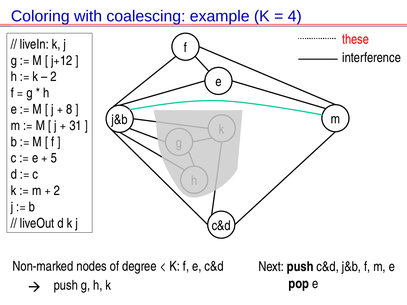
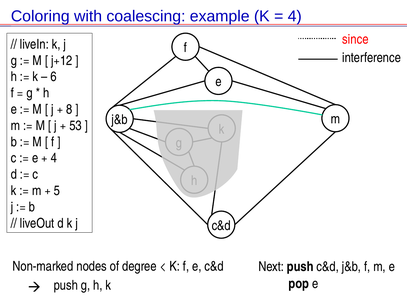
these: these -> since (355, 39)
2: 2 -> 6 (54, 77)
31: 31 -> 53 (76, 126)
5: 5 -> 4 (54, 158)
2: 2 -> 5 (57, 191)
